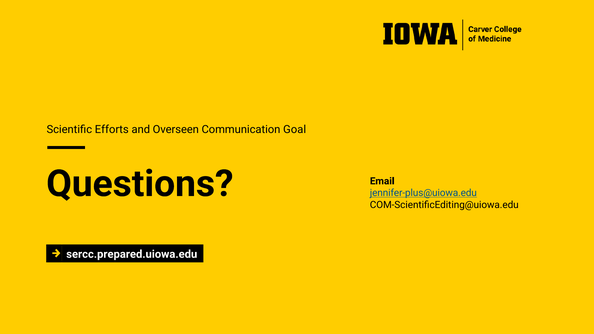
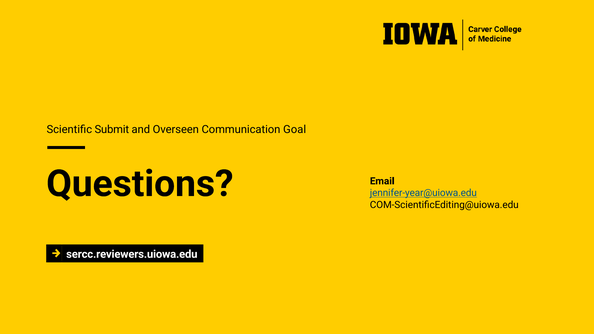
Efforts: Efforts -> Submit (112, 130)
jennifer-plus@uiowa.edu: jennifer-plus@uiowa.edu -> jennifer-year@uiowa.edu (423, 193)
sercc.prepared.uiowa.edu: sercc.prepared.uiowa.edu -> sercc.reviewers.uiowa.edu (132, 254)
